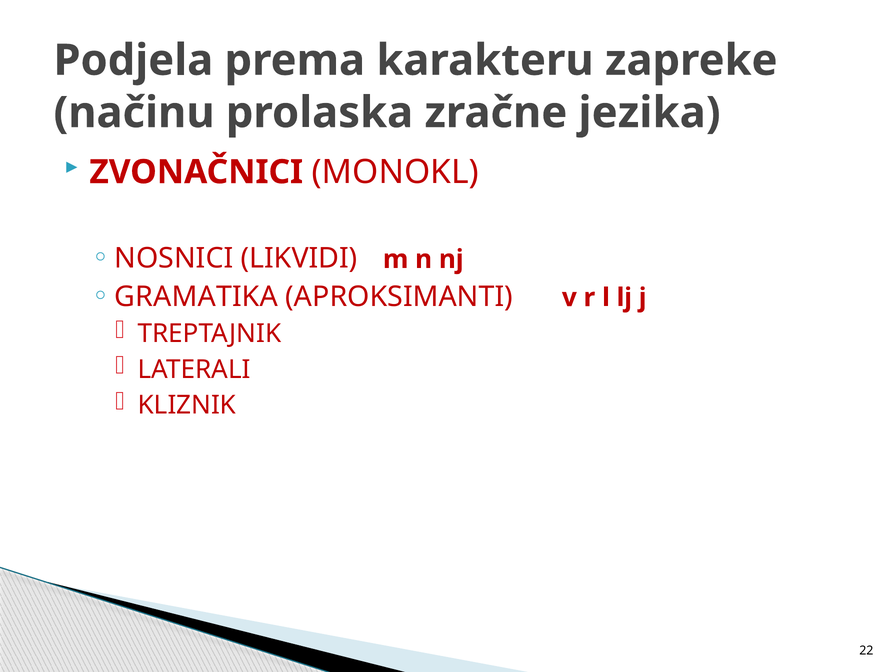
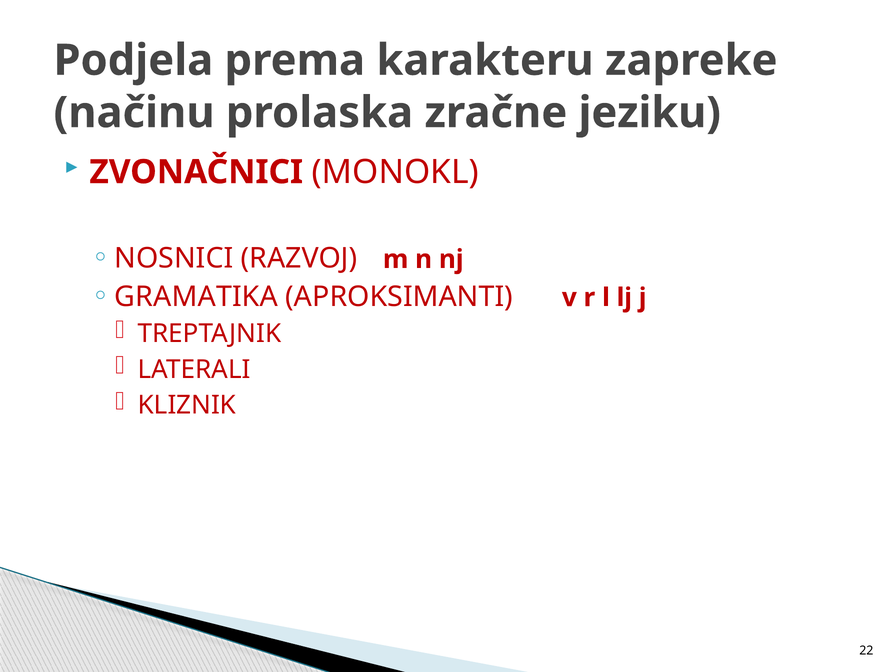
jezika: jezika -> jeziku (650, 113)
LIKVIDI: LIKVIDI -> RAZVOJ (299, 258)
